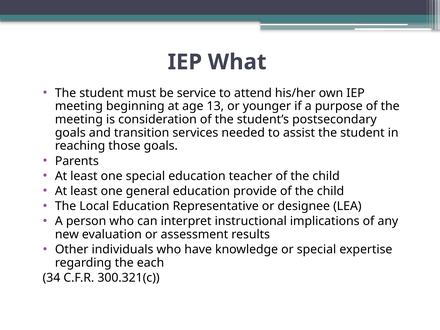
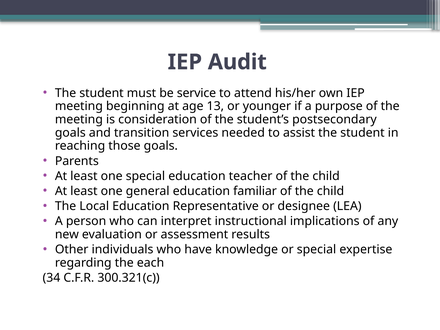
What: What -> Audit (237, 62)
provide: provide -> familiar (255, 191)
